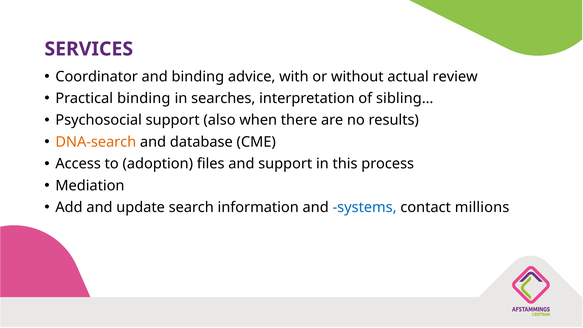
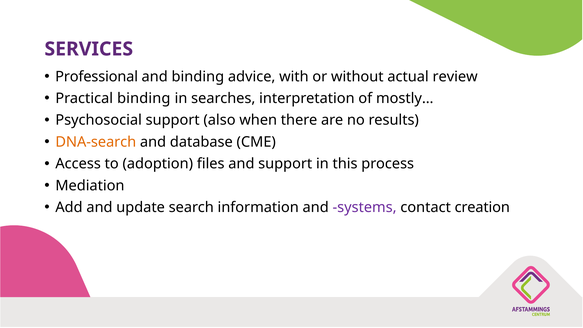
Coordinator: Coordinator -> Professional (97, 77)
sibling…: sibling… -> mostly… (405, 98)
systems colour: blue -> purple (365, 207)
millions: millions -> creation (482, 207)
